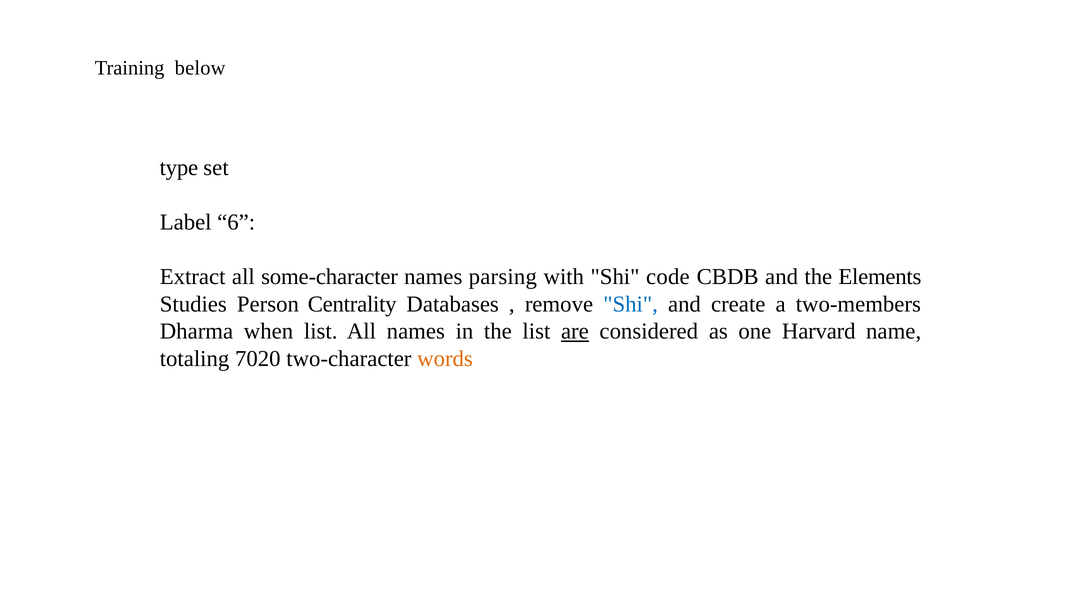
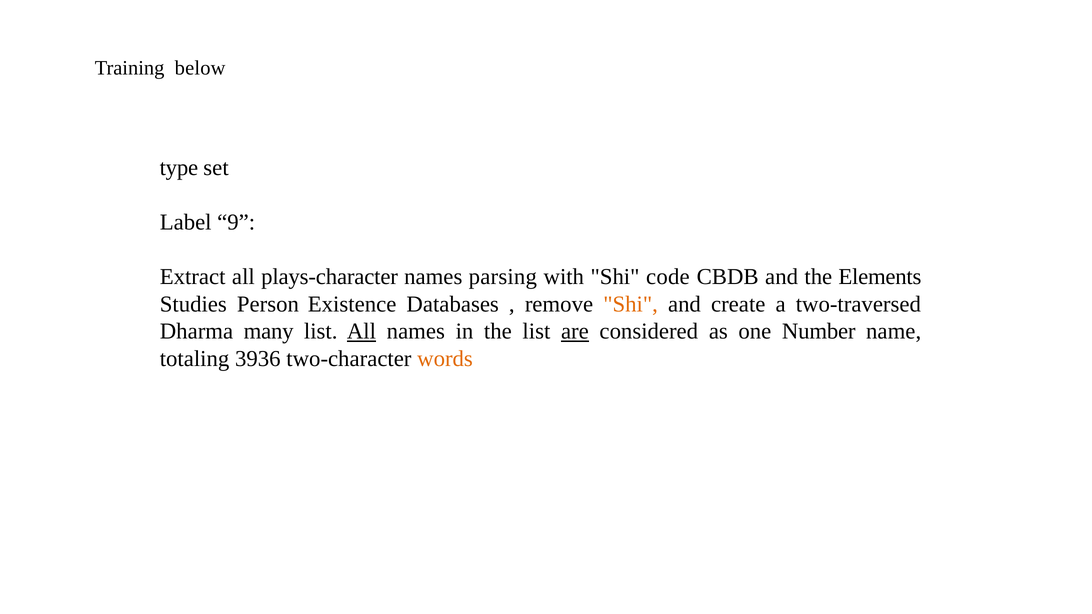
6: 6 -> 9 (236, 222)
some-character: some-character -> plays-character (330, 277)
Centrality: Centrality -> Existence (352, 304)
Shi colour: blue -> orange (631, 304)
two-members: two-members -> two-traversed (858, 304)
when: when -> many (269, 332)
All underline: none -> present (361, 332)
Harvard: Harvard -> Number (819, 332)
7020: 7020 -> 3936 (258, 359)
